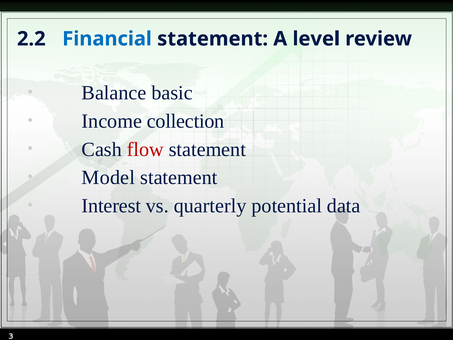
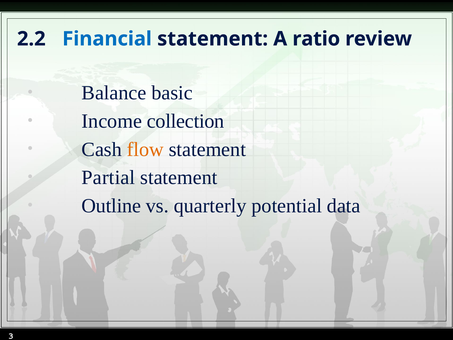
level: level -> ratio (316, 39)
flow colour: red -> orange (145, 149)
Model: Model -> Partial (108, 177)
Interest: Interest -> Outline (111, 206)
